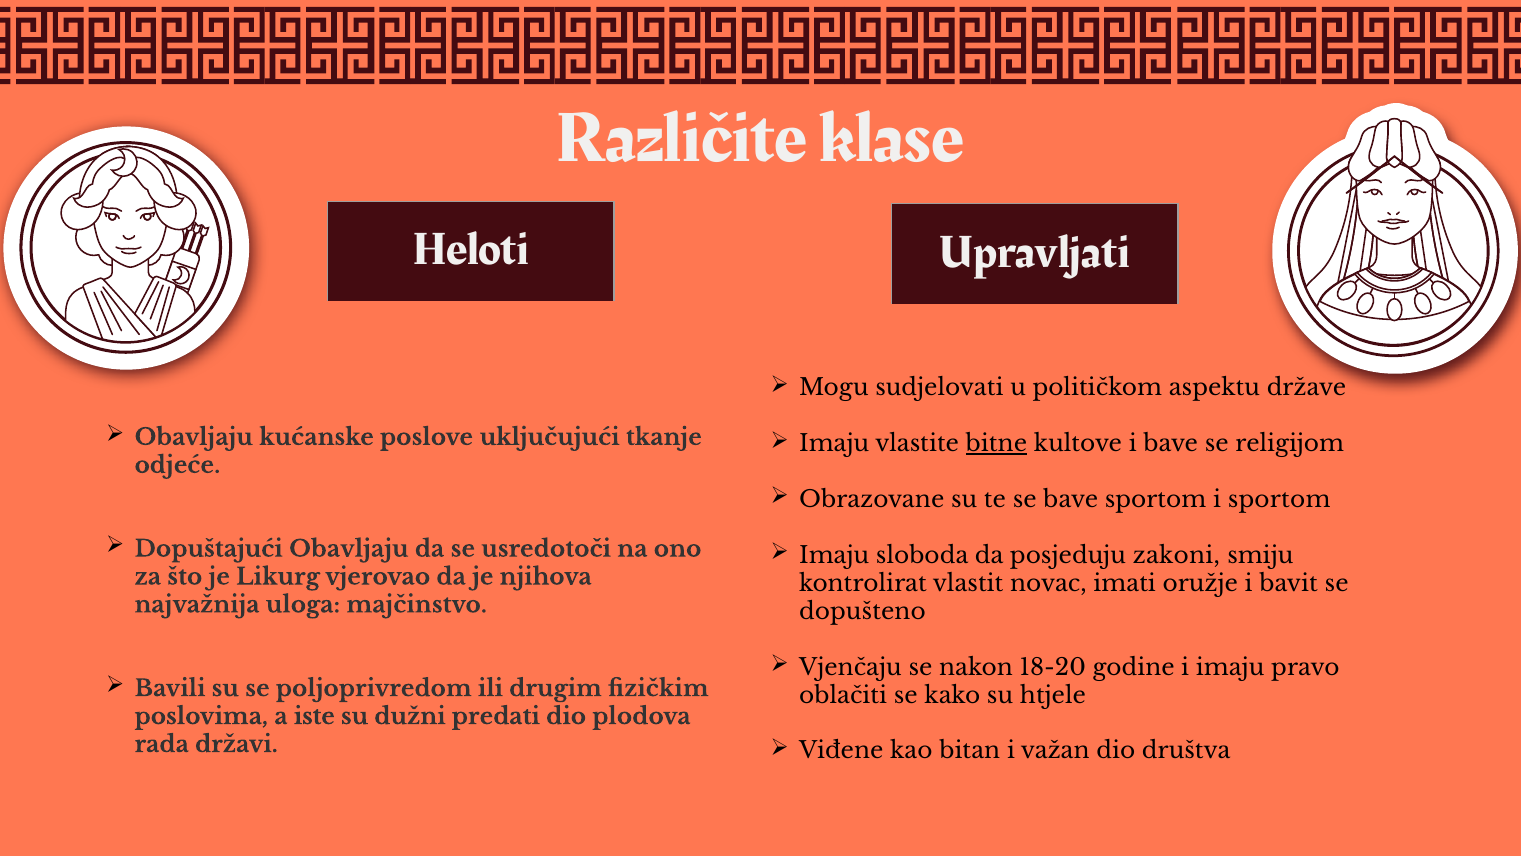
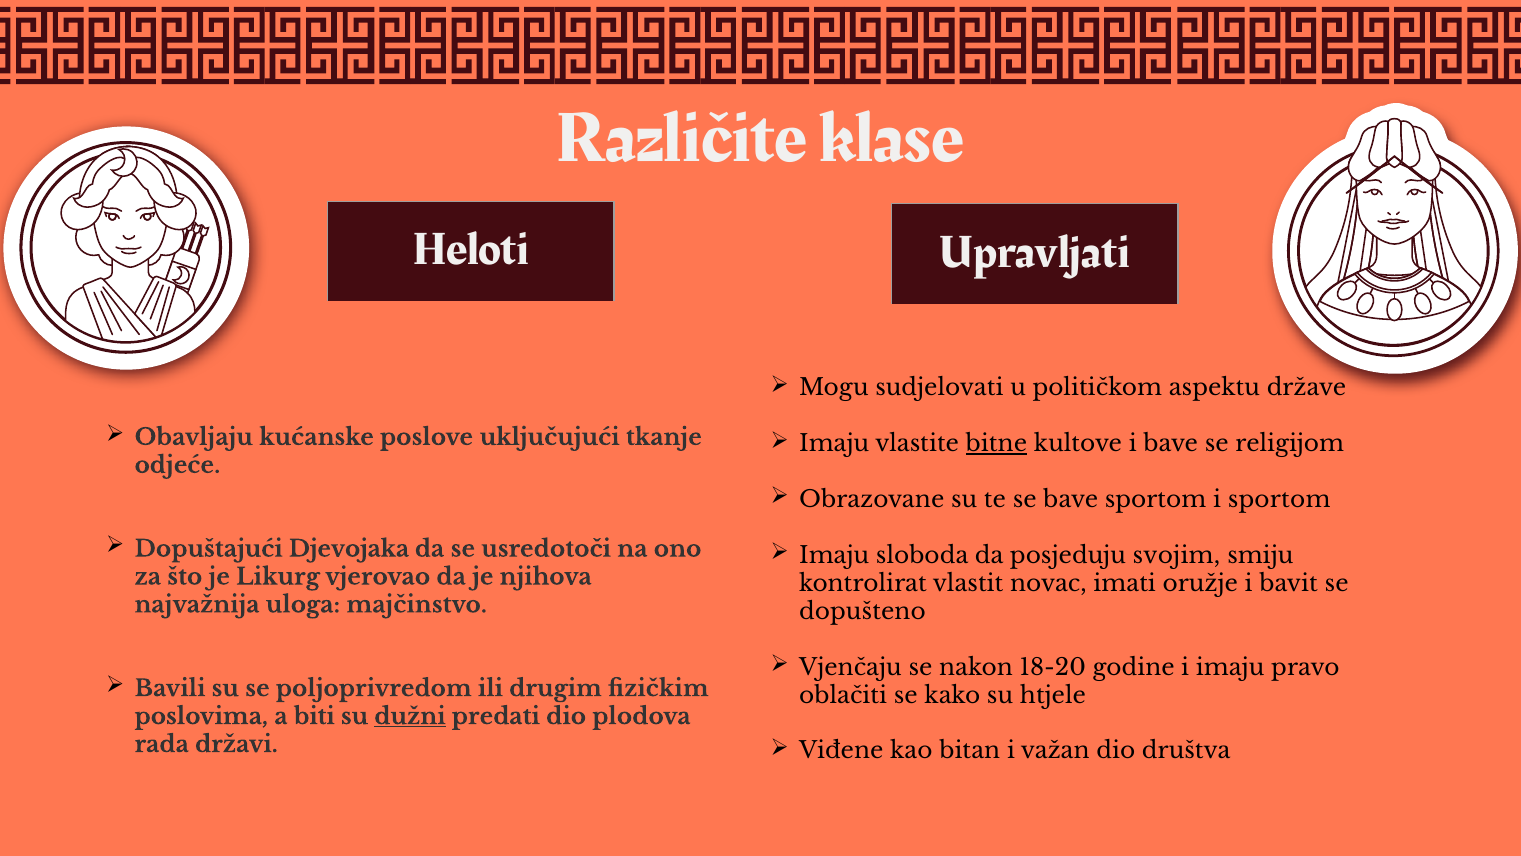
Dopuštajući Obavljaju: Obavljaju -> Djevojaka (349, 549)
zakoni: zakoni -> svojim (1176, 556)
iste: iste -> biti (314, 716)
dužni underline: none -> present (410, 716)
